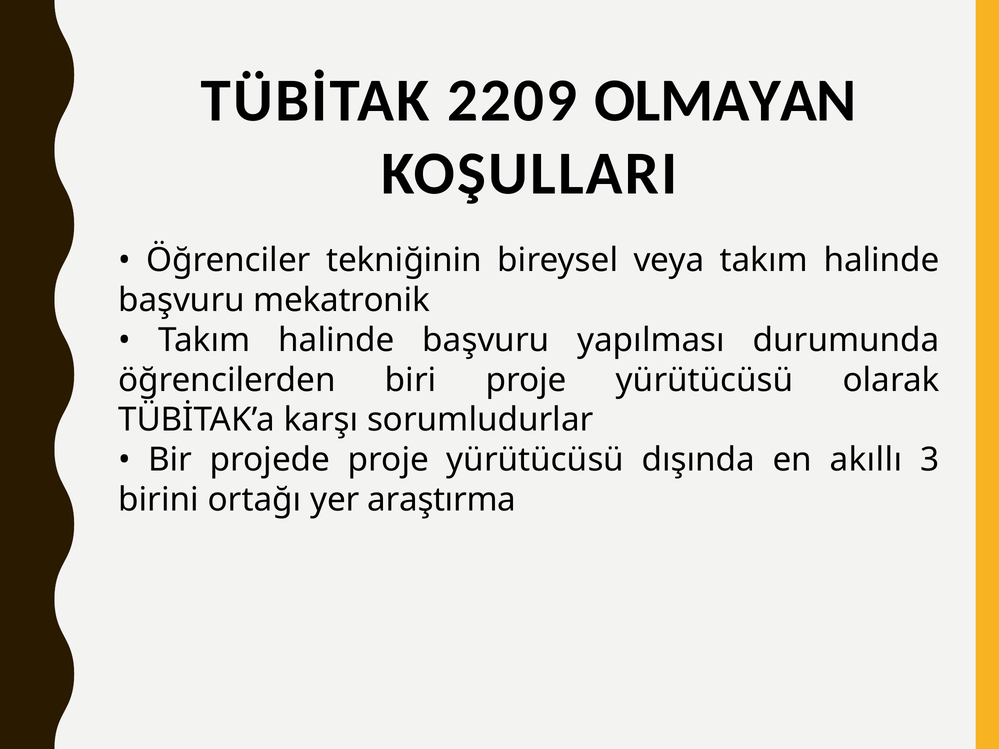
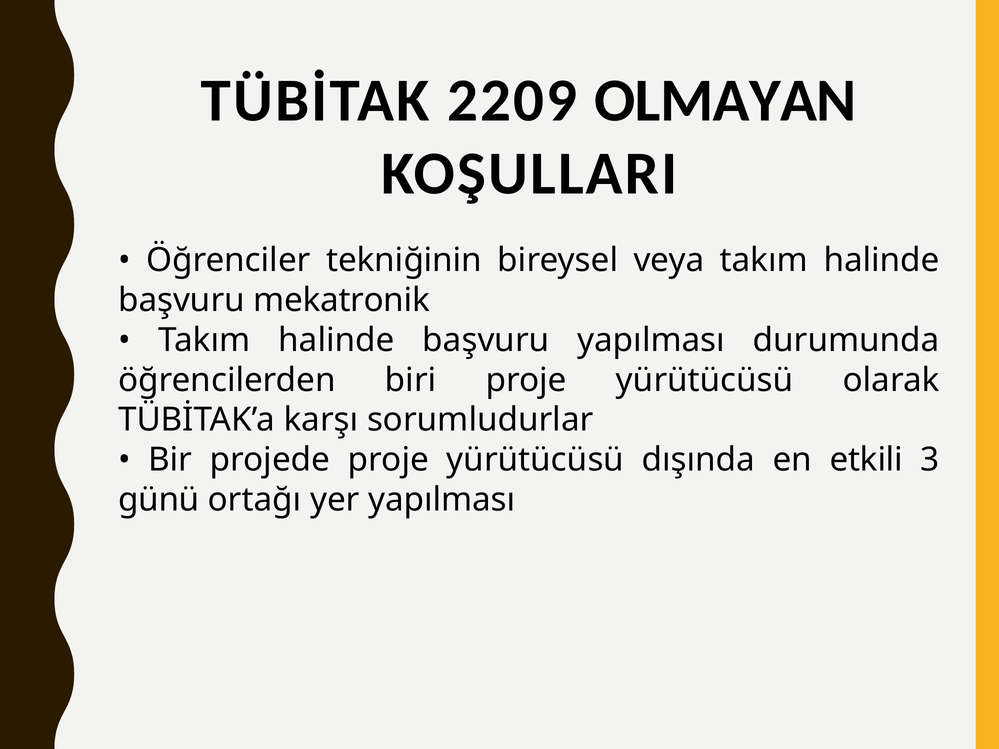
akıllı: akıllı -> etkili (866, 460)
birini: birini -> günü (159, 500)
yer araştırma: araştırma -> yapılması (442, 500)
